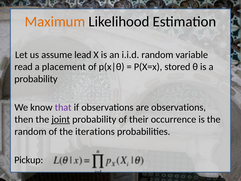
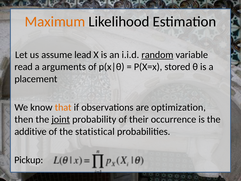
random underline: none -> present (157, 55)
placement: placement -> arguments (64, 67)
probability: probability -> placement (36, 79)
that colour: purple -> orange (63, 107)
are observations: observations -> optimization (178, 107)
random: random -> additive (30, 131)
iterations: iterations -> statistical (95, 131)
